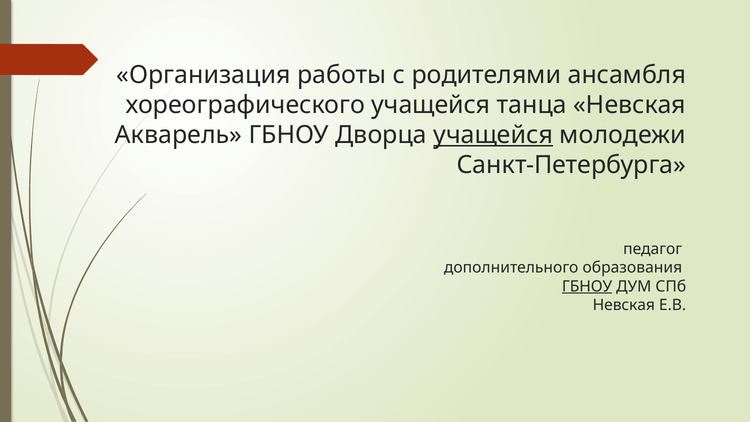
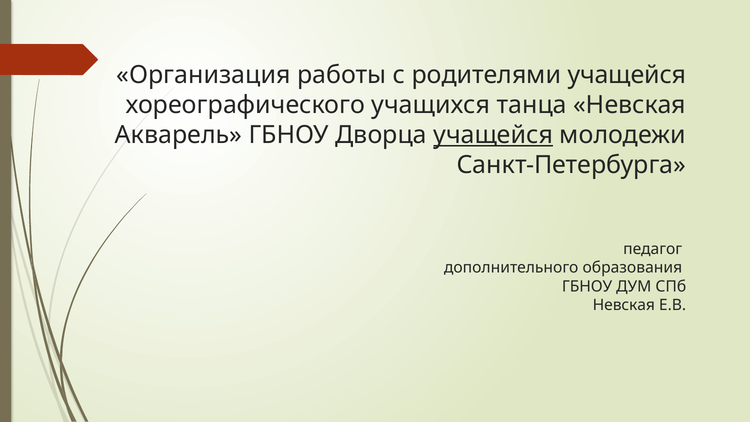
родителями ансамбля: ансамбля -> учащейся (627, 75)
хореографического учащейся: учащейся -> учащихся (431, 105)
ГБНОУ underline: present -> none (587, 286)
